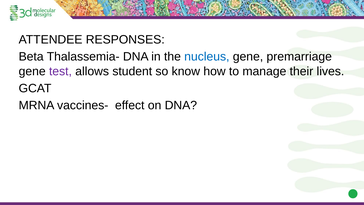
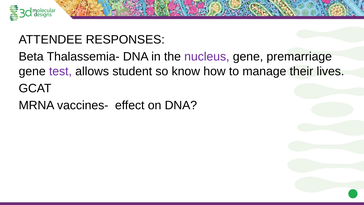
nucleus colour: blue -> purple (207, 57)
